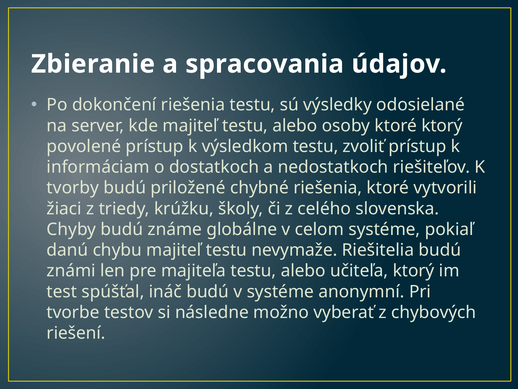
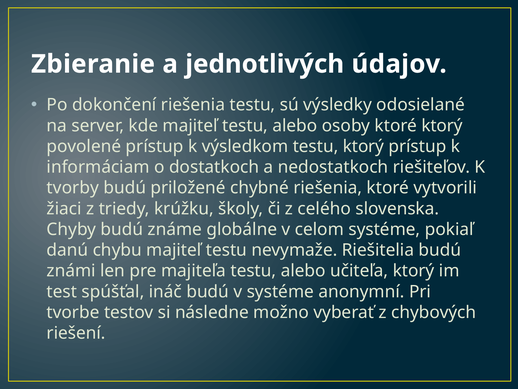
spracovania: spracovania -> jednotlivých (265, 64)
testu zvoliť: zvoliť -> ktorý (363, 146)
